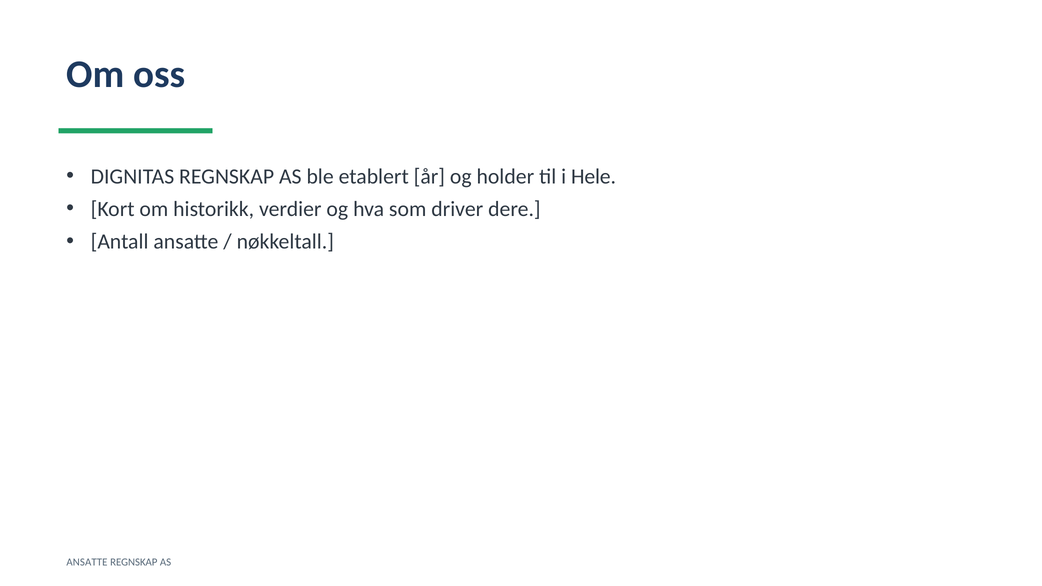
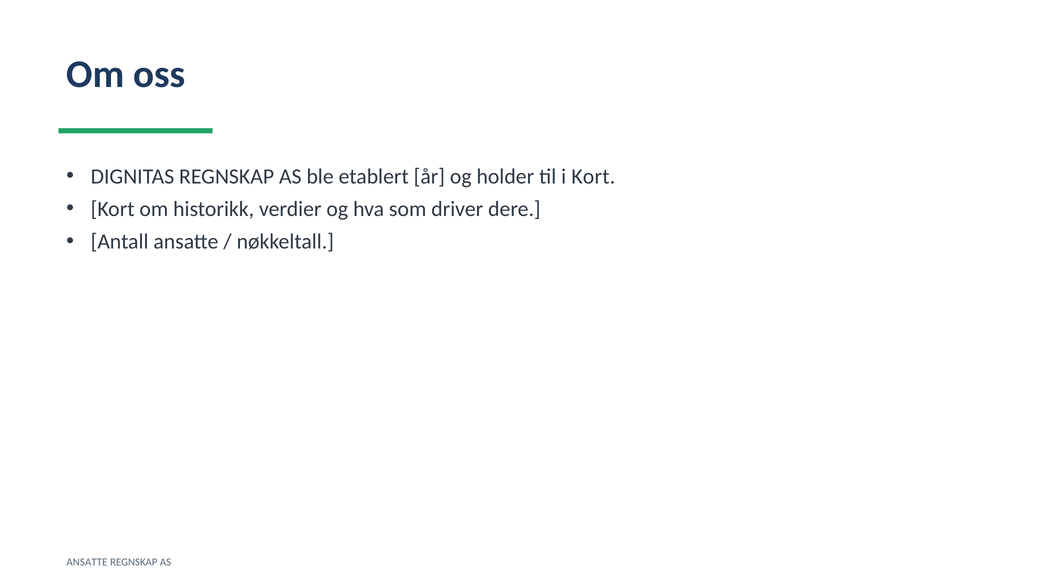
i Hele: Hele -> Kort (593, 176)
